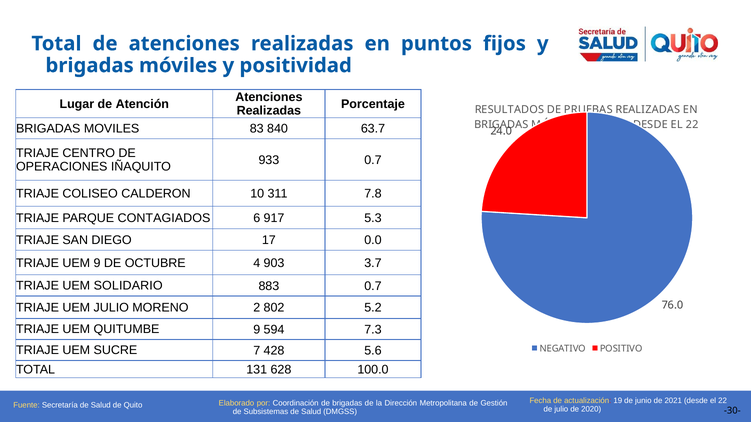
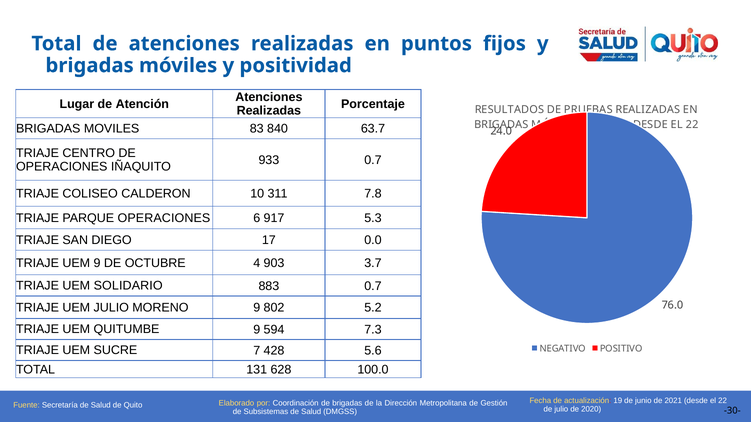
PARQUE CONTAGIADOS: CONTAGIADOS -> OPERACIONES (164, 218)
MORENO 2: 2 -> 9 (257, 308)
